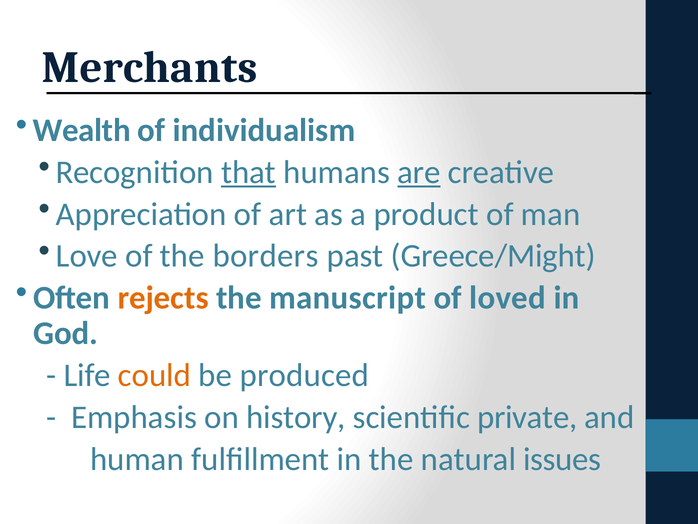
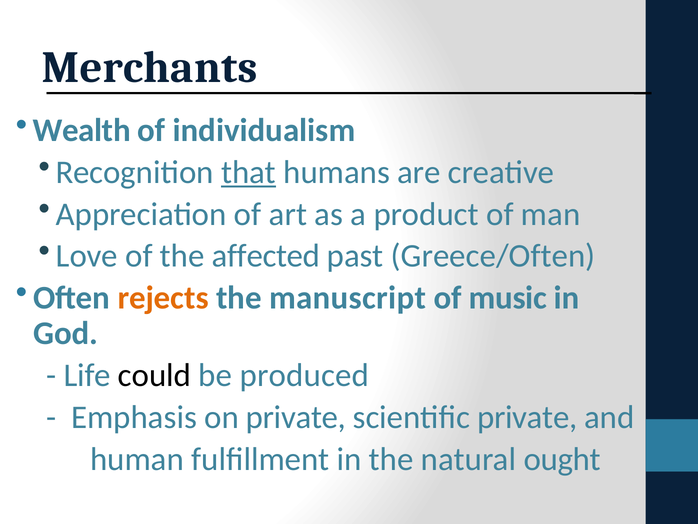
are underline: present -> none (419, 172)
borders: borders -> affected (266, 256)
Greece/Might: Greece/Might -> Greece/Often (493, 256)
loved: loved -> music (508, 298)
could colour: orange -> black (155, 375)
on history: history -> private (296, 417)
issues: issues -> ought (562, 459)
